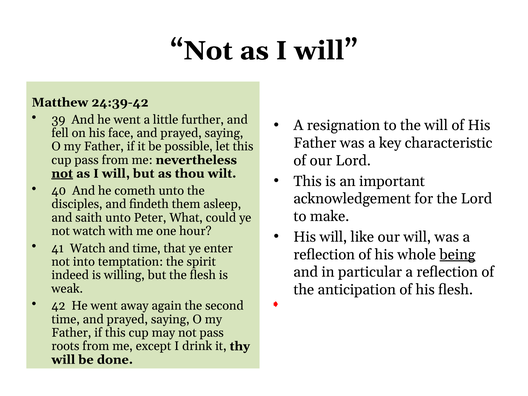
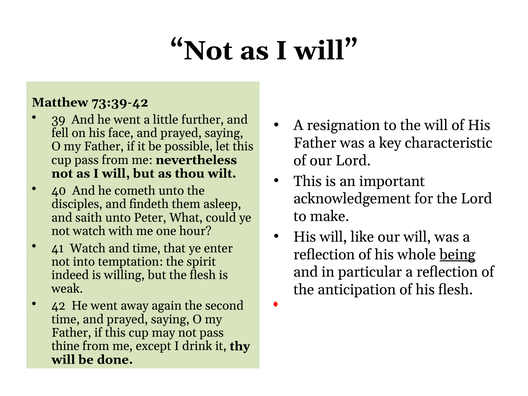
24:39-42: 24:39-42 -> 73:39-42 (120, 102)
not underline: present -> none (62, 173)
roots: roots -> thine (65, 346)
